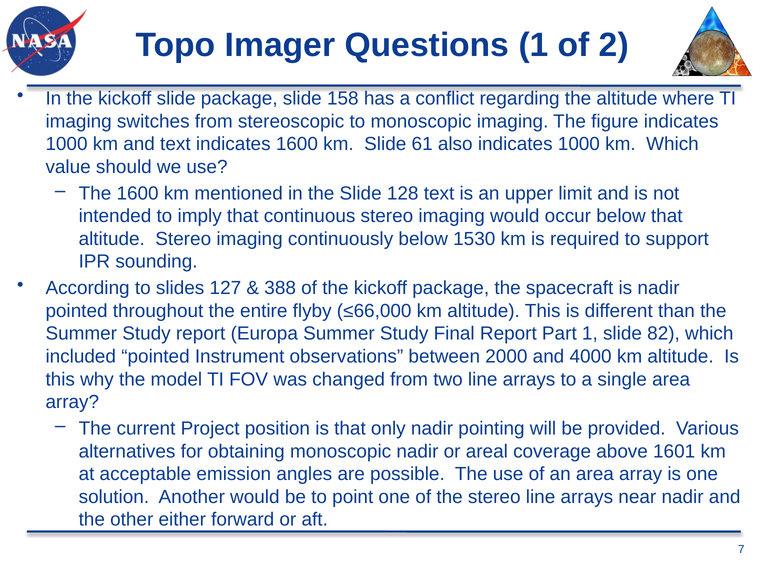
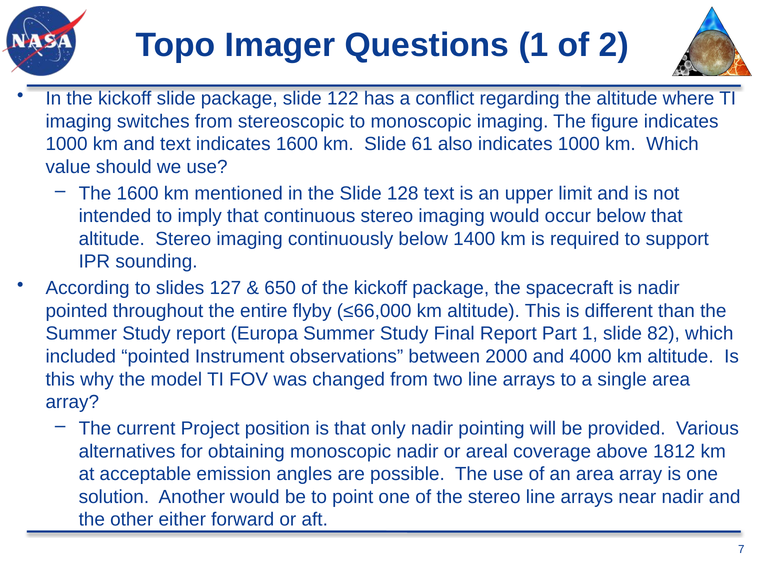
158: 158 -> 122 (343, 98)
1530: 1530 -> 1400 (474, 239)
388: 388 -> 650 (280, 288)
1601: 1601 -> 1812 (674, 451)
